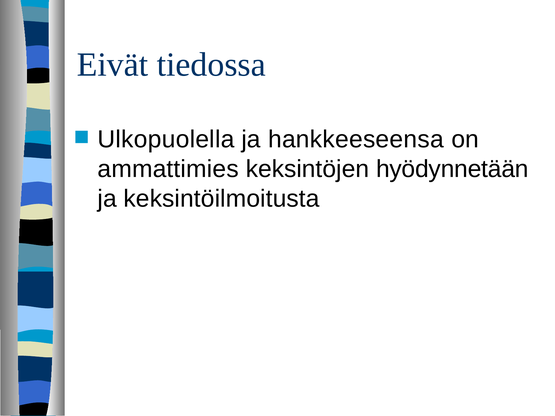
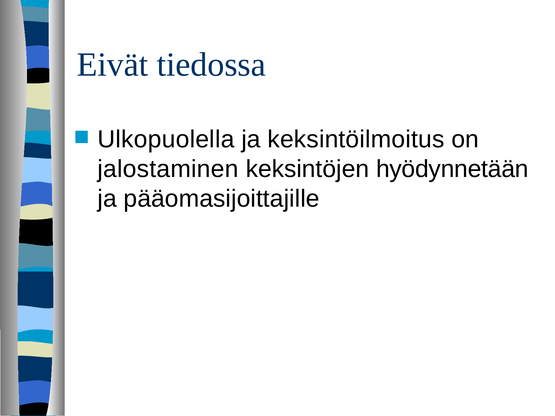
hankkeeseensa: hankkeeseensa -> keksintöilmoitus (356, 140)
ammattimies: ammattimies -> jalostaminen (168, 169)
keksintöilmoitusta: keksintöilmoitusta -> pääomasijoittajille (222, 199)
